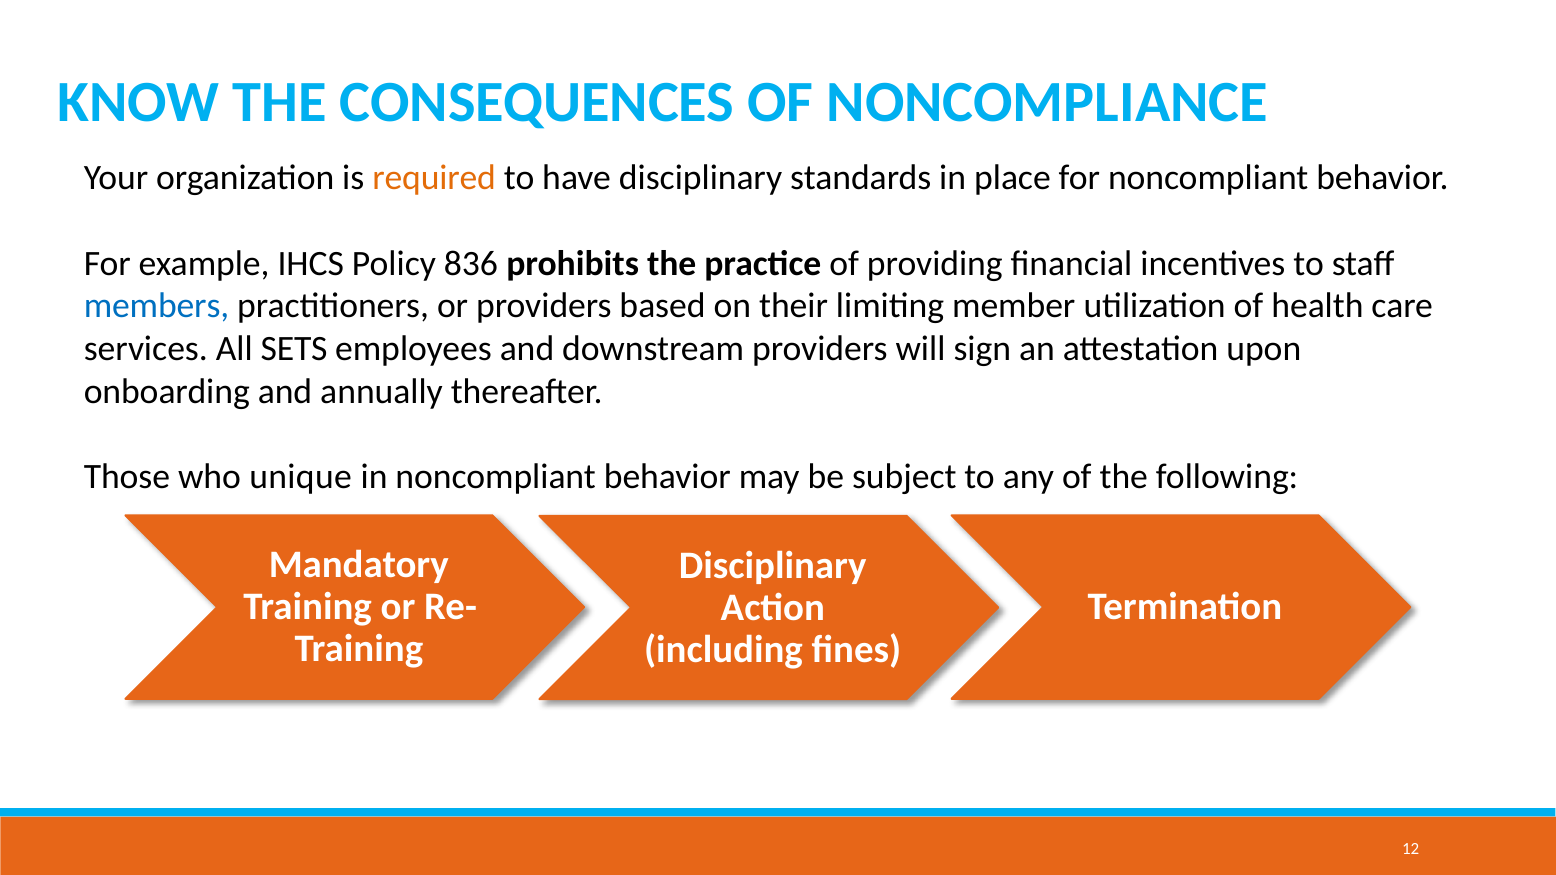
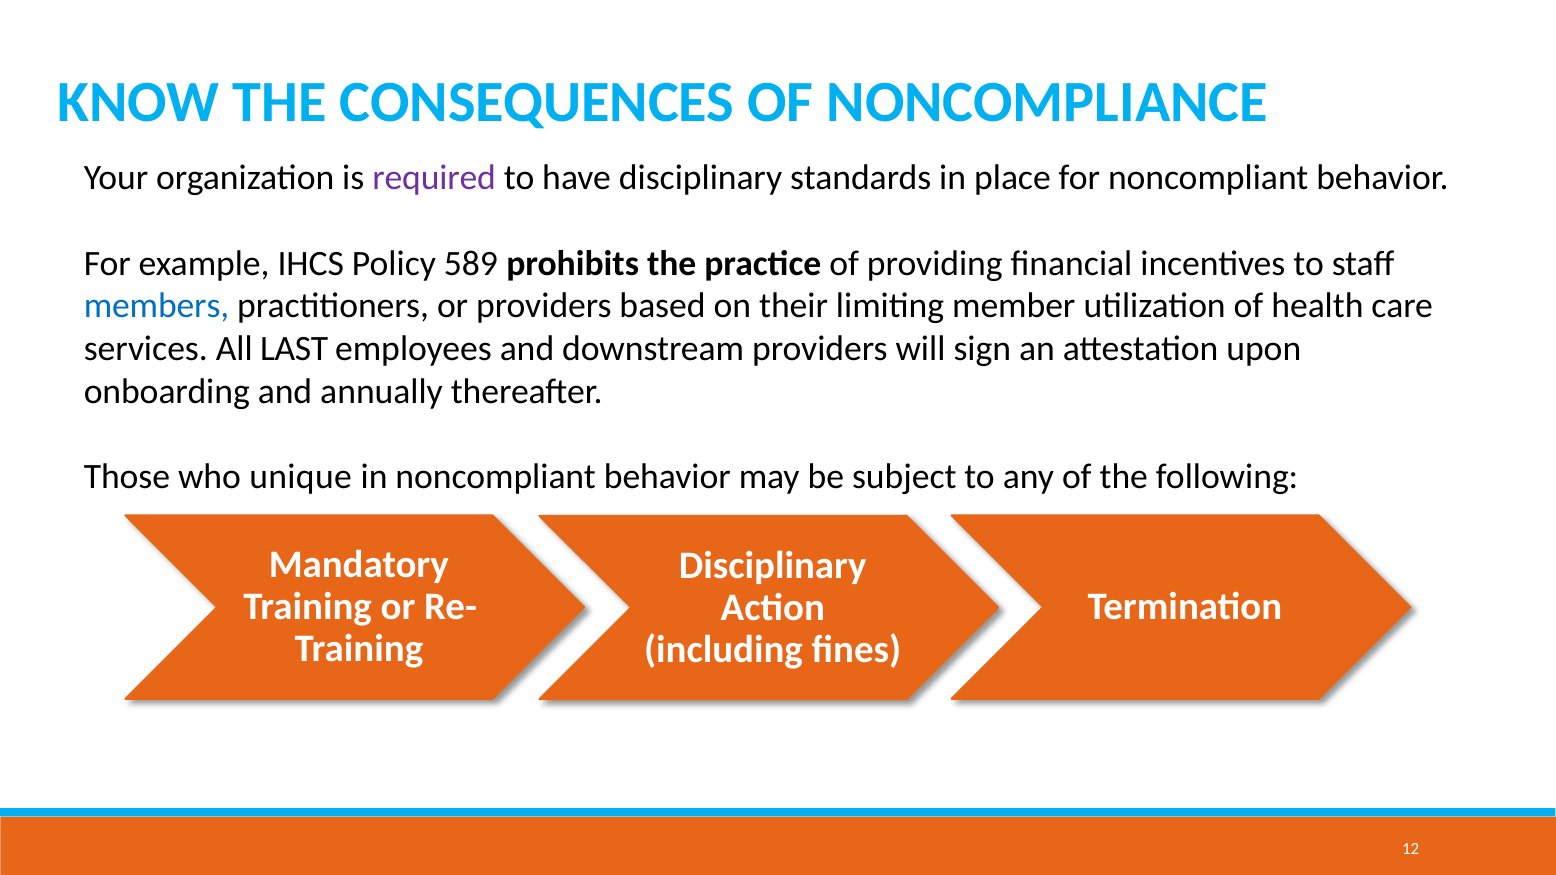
required colour: orange -> purple (434, 178)
836: 836 -> 589 (471, 263)
SETS: SETS -> LAST (294, 349)
